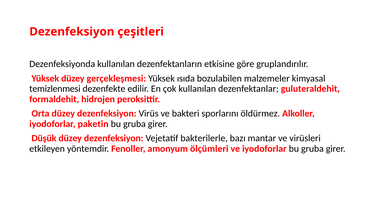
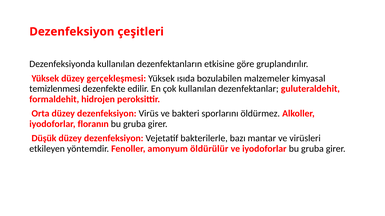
paketin: paketin -> floranın (93, 124)
ölçümleri: ölçümleri -> öldürülür (209, 149)
